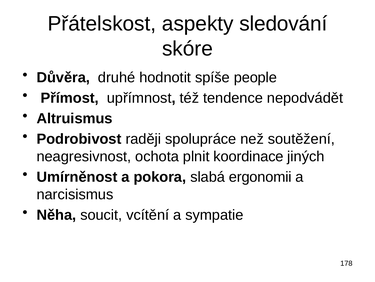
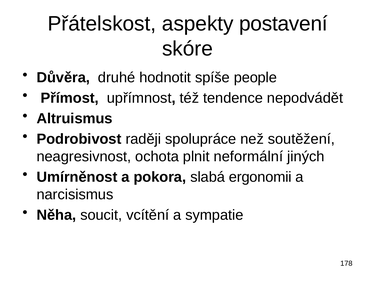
sledování: sledování -> postavení (283, 24)
koordinace: koordinace -> neformální (248, 156)
